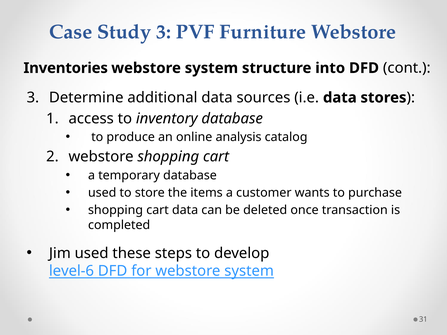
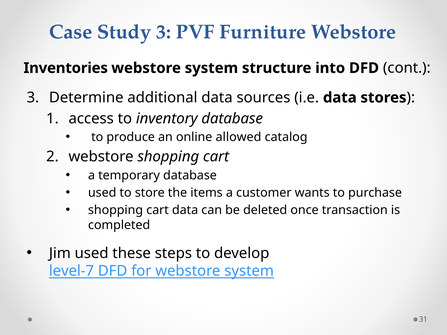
analysis: analysis -> allowed (238, 137)
level-6: level-6 -> level-7 (71, 271)
